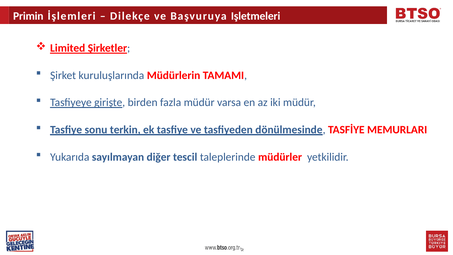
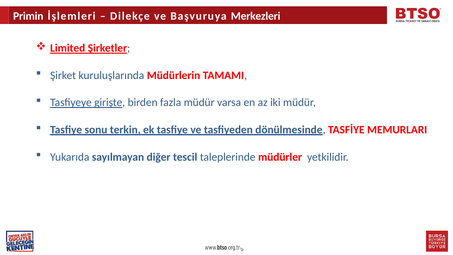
Işletmeleri: Işletmeleri -> Merkezleri (256, 16)
